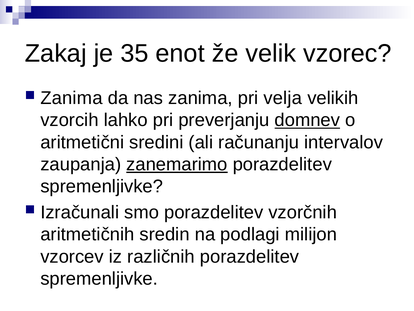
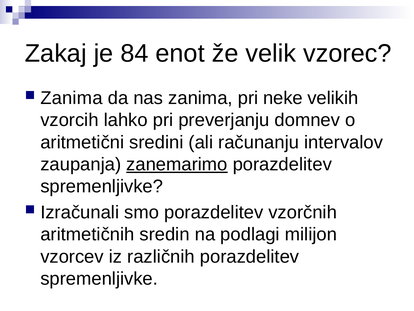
35: 35 -> 84 (134, 54)
velja: velja -> neke (283, 98)
domnev underline: present -> none (307, 120)
